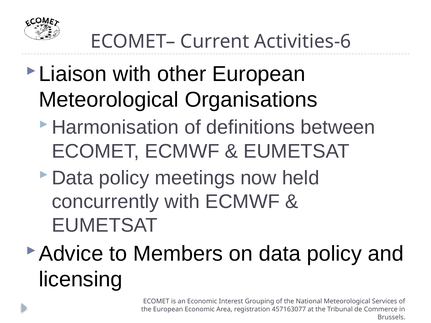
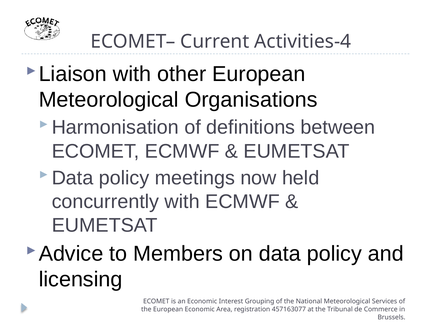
Activities-6: Activities-6 -> Activities-4 (303, 42)
